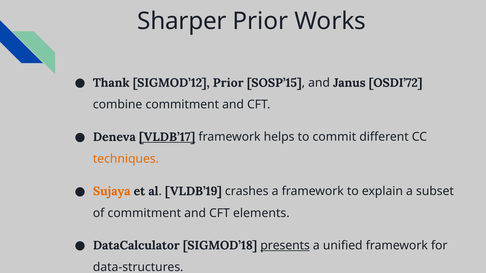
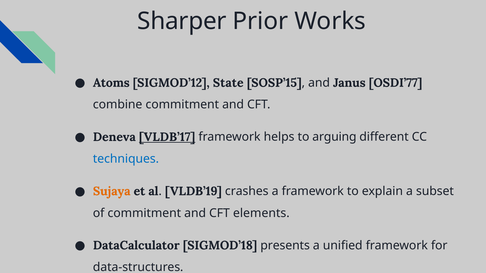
Thank: Thank -> Atoms (111, 83)
SIGMOD’12 Prior: Prior -> State (228, 83)
OSDI’72: OSDI’72 -> OSDI’77 (395, 83)
commit: commit -> arguing (334, 137)
techniques colour: orange -> blue (126, 159)
presents underline: present -> none (285, 246)
